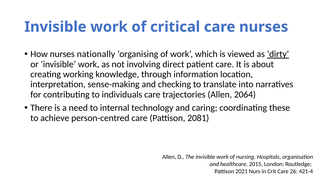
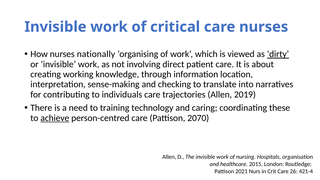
2064: 2064 -> 2019 (245, 94)
internal: internal -> training (115, 108)
achieve underline: none -> present (55, 118)
2081: 2081 -> 2070 (198, 118)
